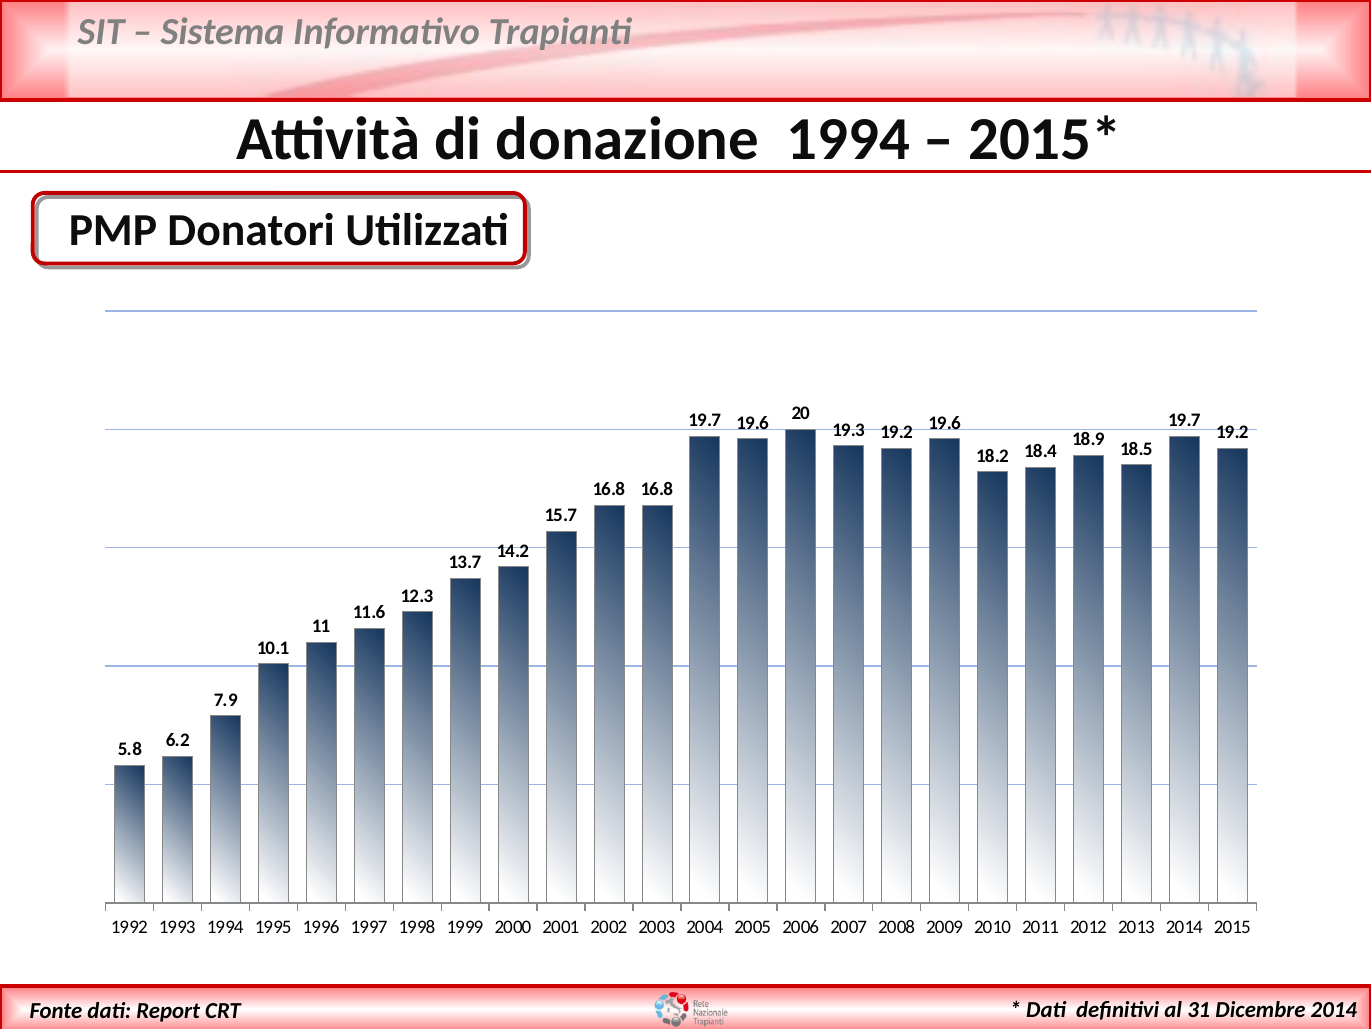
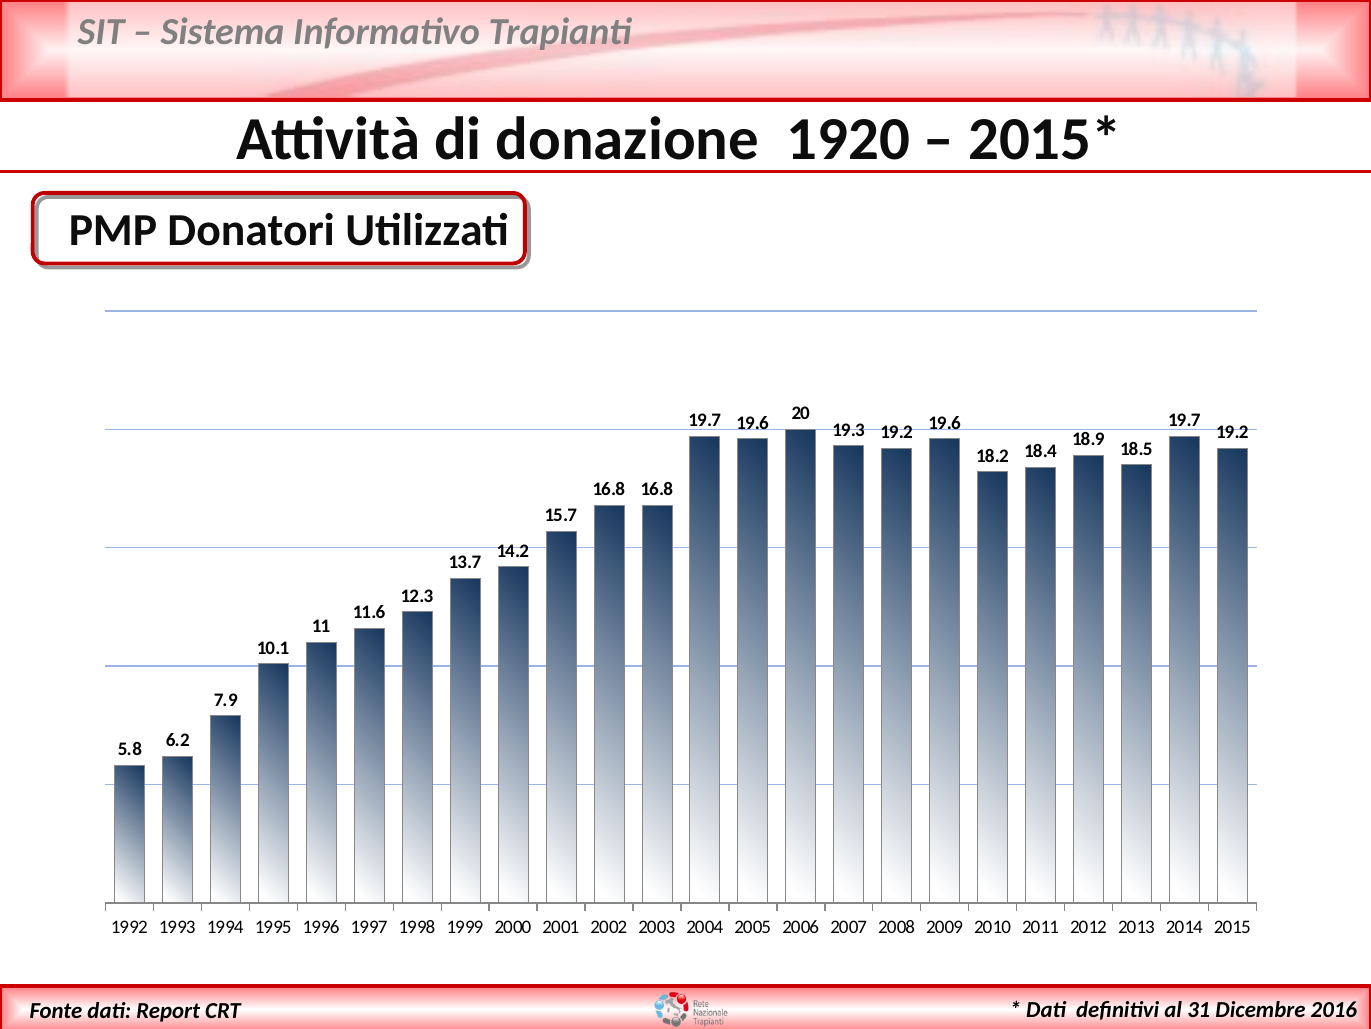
donazione 1994: 1994 -> 1920 (848, 139)
2014: 2014 -> 2016 (1334, 1009)
